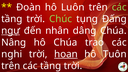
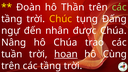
Luôn: Luôn -> Thần (73, 7)
Chúc colour: light green -> yellow (61, 19)
ngự underline: present -> none (11, 31)
dâng: dâng -> được (85, 31)
nghi: nghi -> tuần (12, 54)
Tuôn: Tuôn -> Cùng (115, 54)
